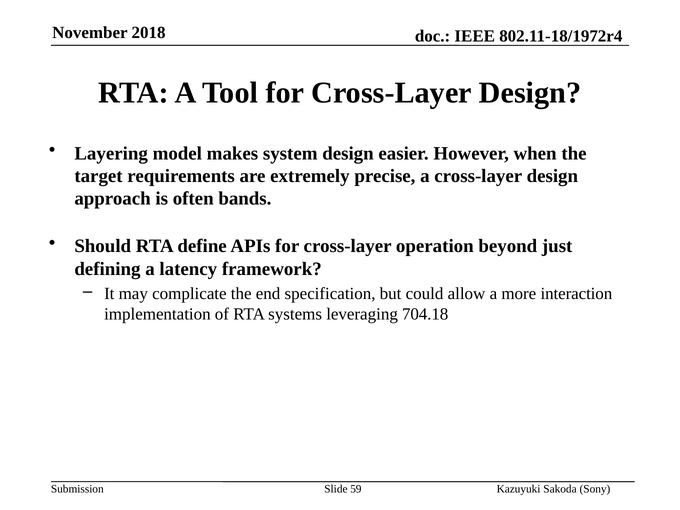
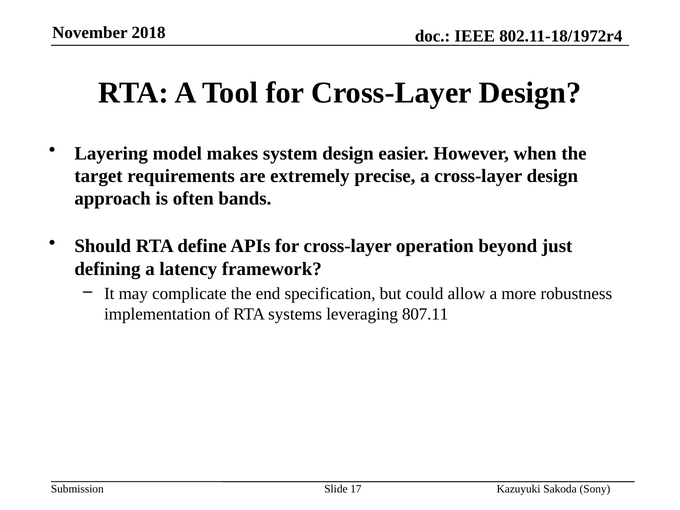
interaction: interaction -> robustness (576, 294)
704.18: 704.18 -> 807.11 (425, 314)
59: 59 -> 17 (356, 489)
